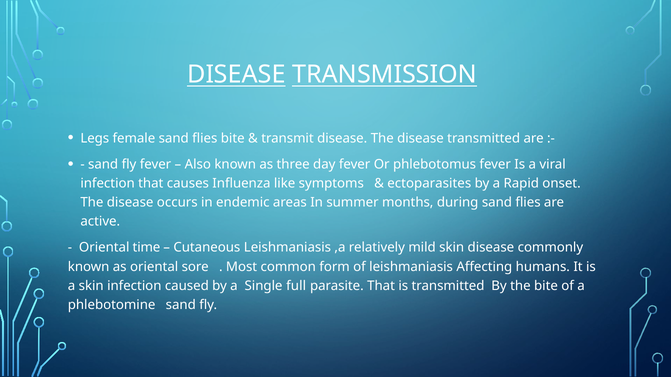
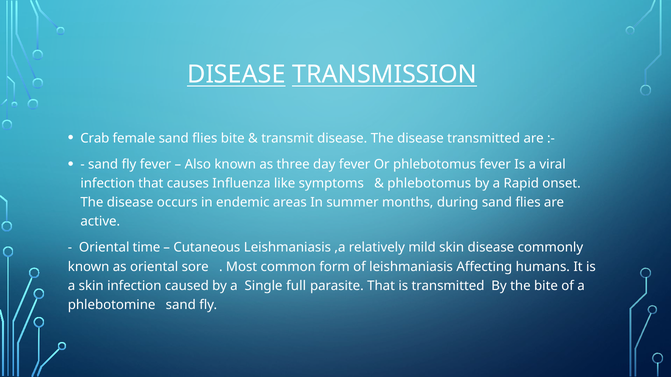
Legs: Legs -> Crab (95, 138)
ectoparasites: ectoparasites -> phlebotomus (429, 184)
